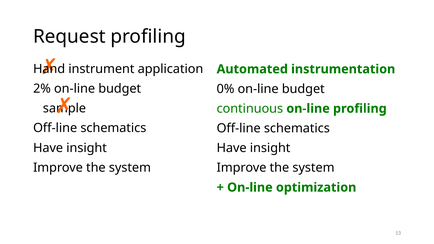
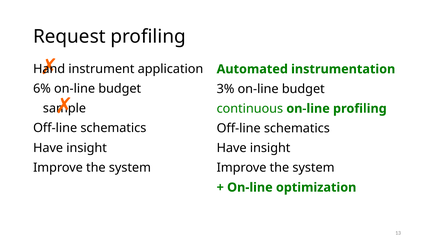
2%: 2% -> 6% (42, 89)
0%: 0% -> 3% (225, 89)
